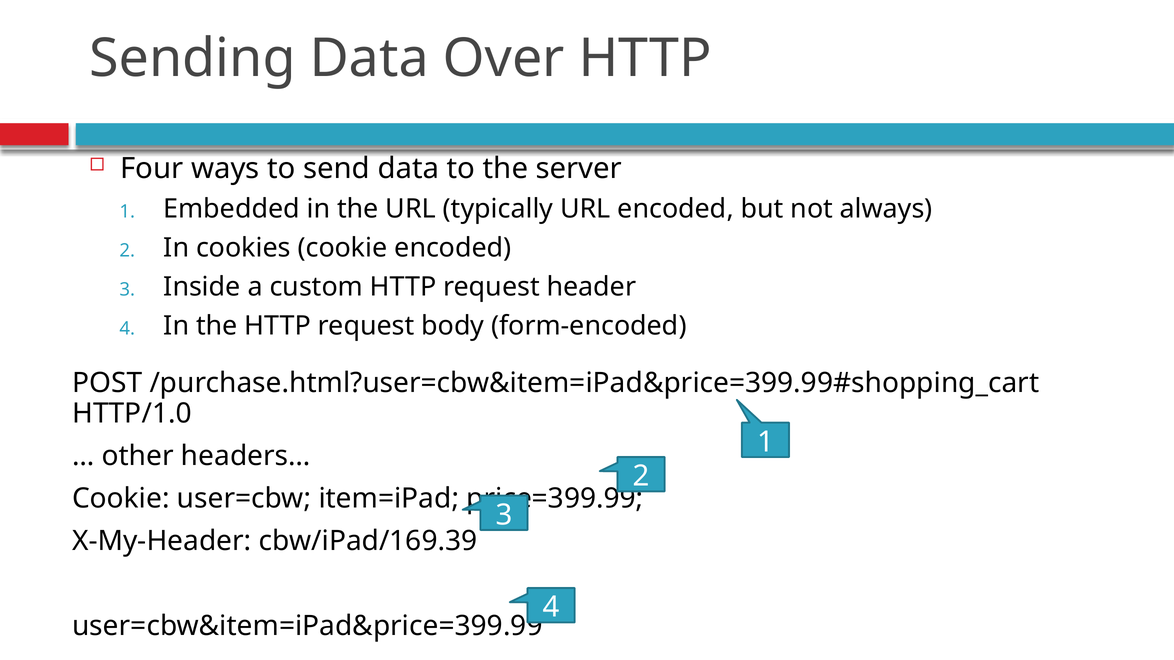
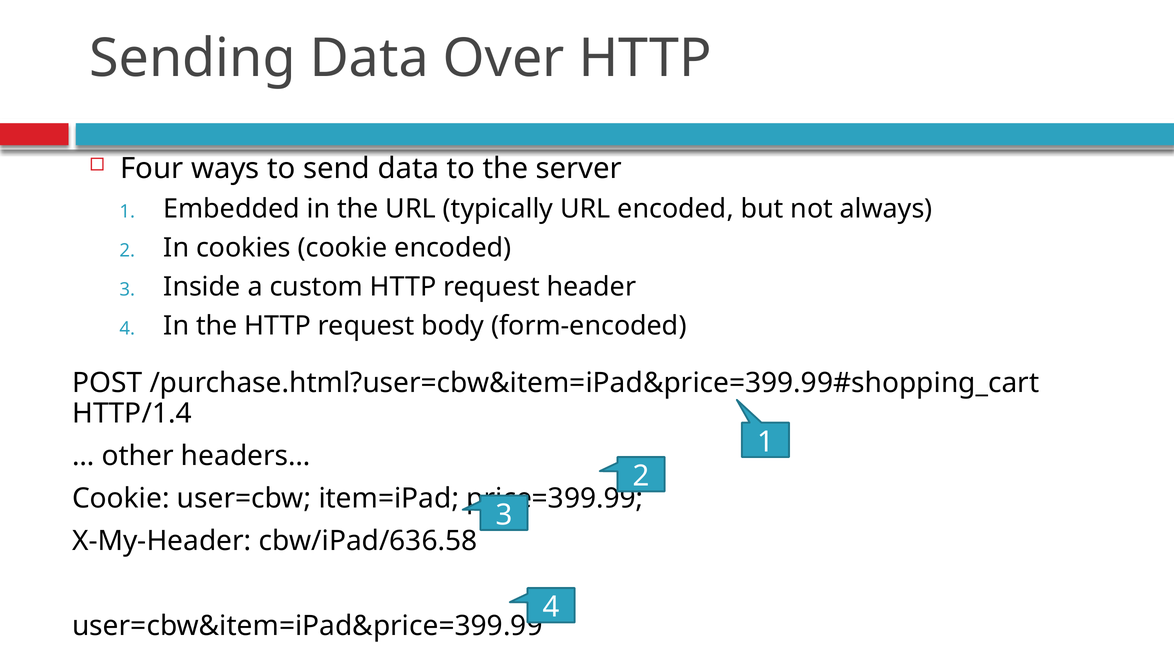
HTTP/1.0: HTTP/1.0 -> HTTP/1.4 (132, 414)
cbw/iPad/169.39: cbw/iPad/169.39 -> cbw/iPad/636.58 (368, 541)
